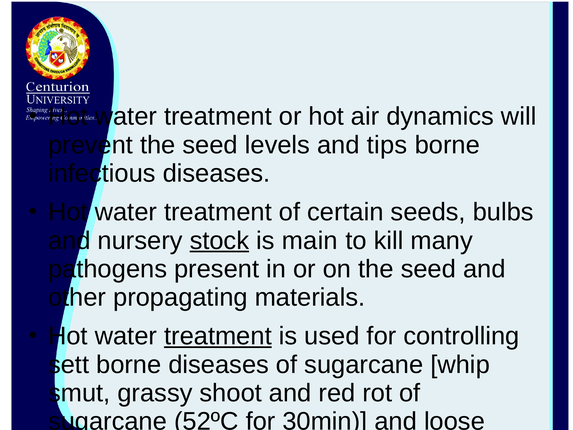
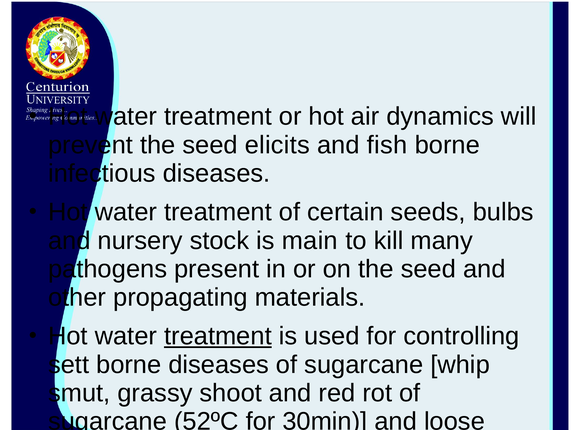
levels: levels -> elicits (277, 145)
tips: tips -> fish (387, 145)
stock underline: present -> none (219, 240)
